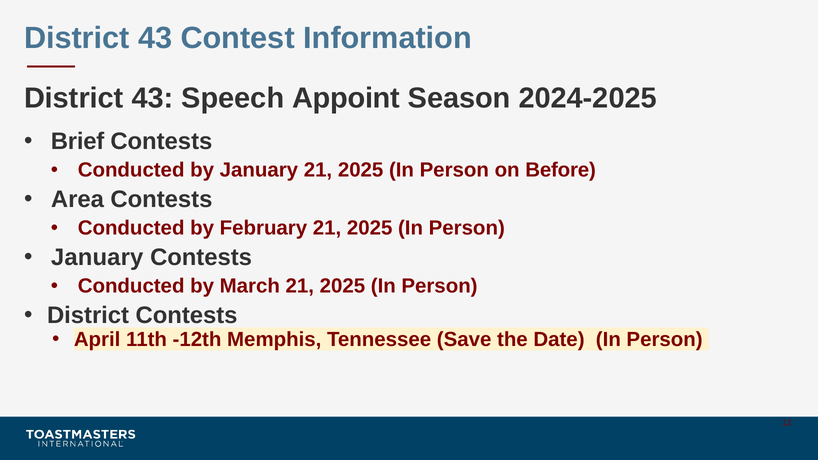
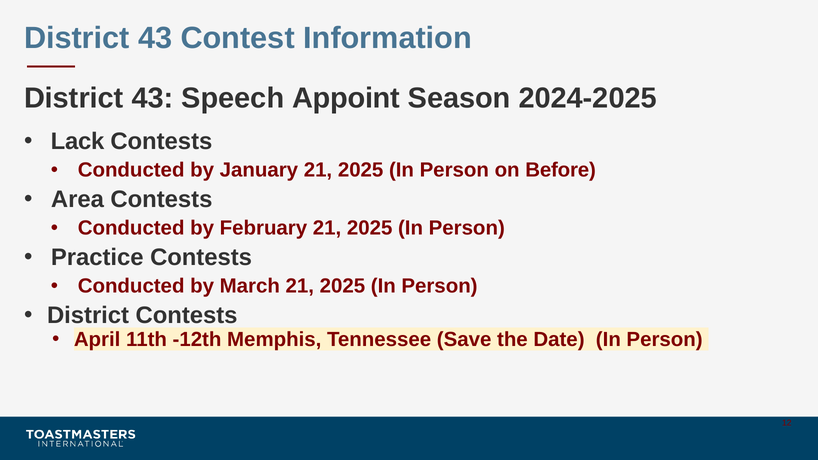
Brief: Brief -> Lack (78, 141)
January: January -> Practice (97, 258)
